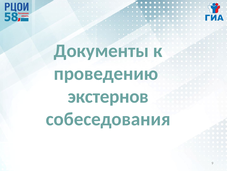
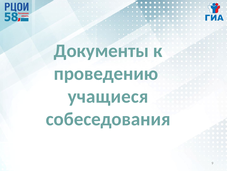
экстернов: экстернов -> учащиеся (108, 96)
